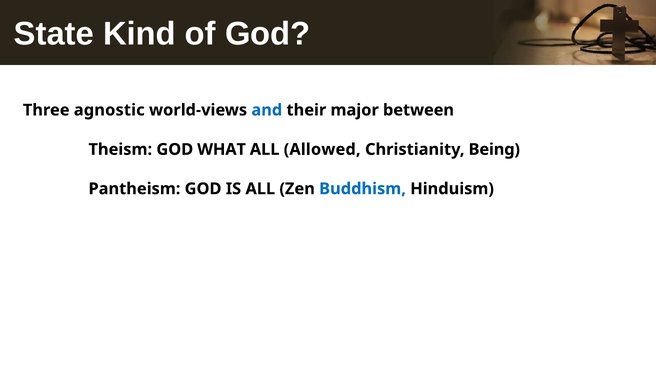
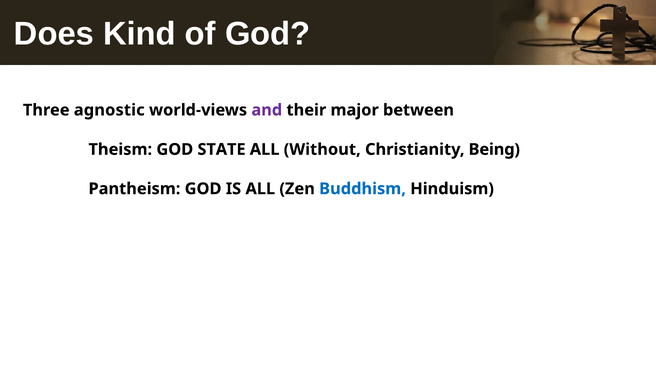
State: State -> Does (54, 34)
and colour: blue -> purple (267, 110)
WHAT: WHAT -> STATE (222, 149)
Allowed: Allowed -> Without (322, 149)
